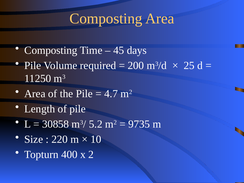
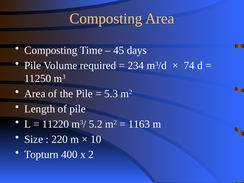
200: 200 -> 234 (136, 65)
25: 25 -> 74 (189, 65)
4.7: 4.7 -> 5.3 (111, 94)
30858: 30858 -> 11220 (56, 124)
9735: 9735 -> 1163 (139, 124)
